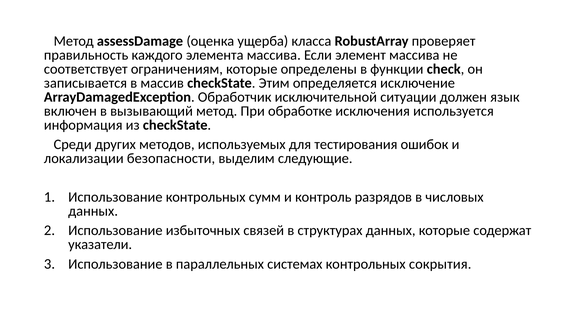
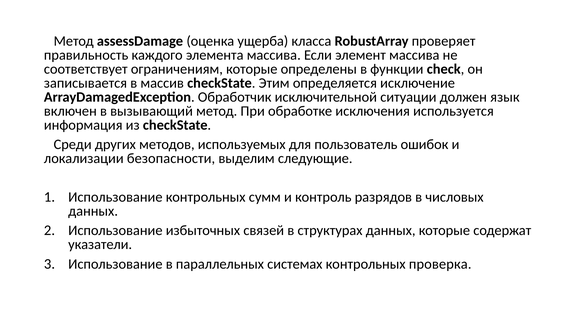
тестирования: тестирования -> пользователь (356, 144)
сокрытия: сокрытия -> проверка (440, 264)
